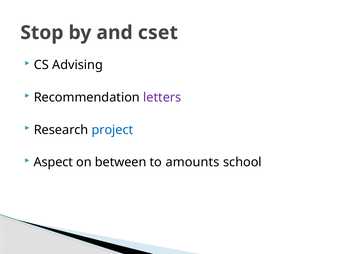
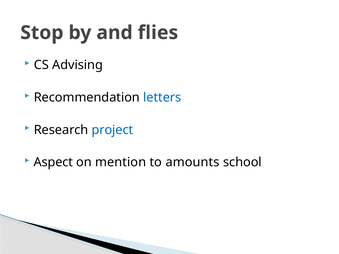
cset: cset -> flies (158, 33)
letters colour: purple -> blue (162, 98)
between: between -> mention (121, 162)
